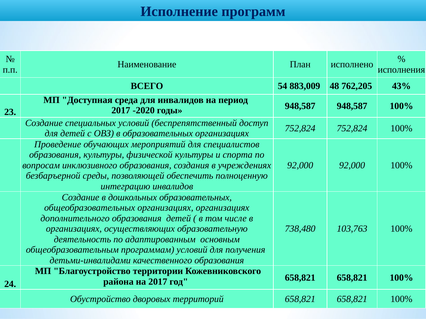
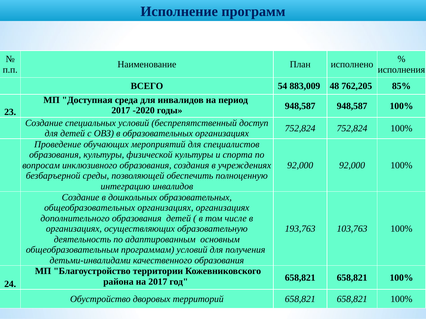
43%: 43% -> 85% (401, 86)
738,480: 738,480 -> 193,763 (300, 229)
